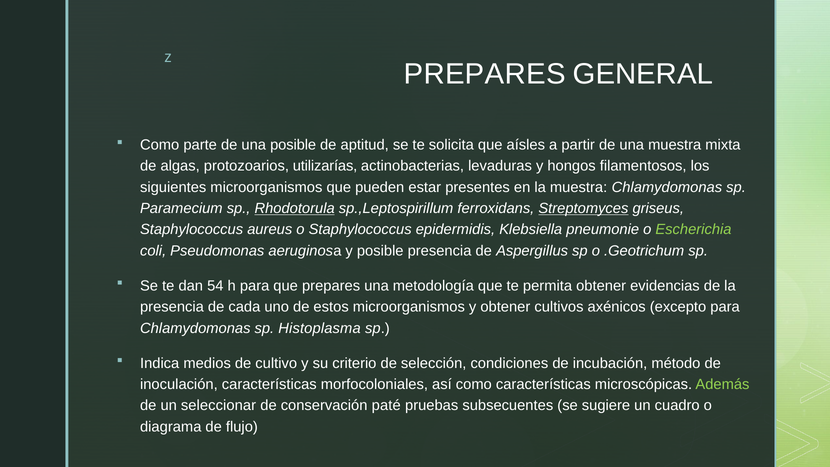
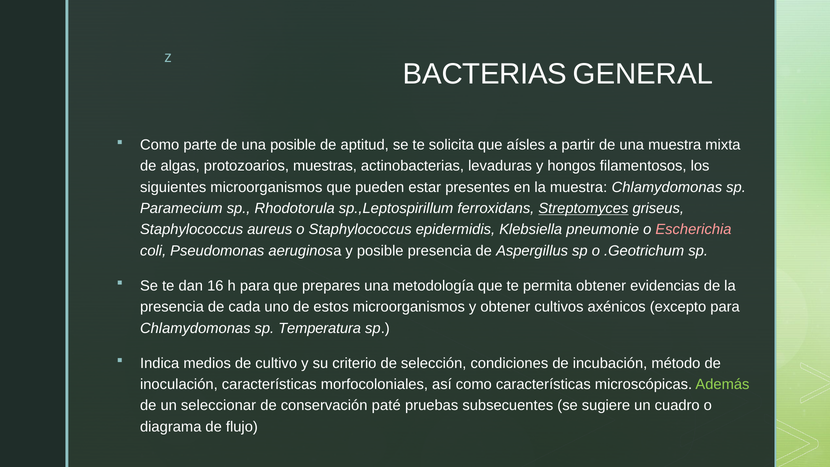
PREPARES: PREPARES -> BACTERIAS (485, 74)
utilizarías: utilizarías -> muestras (325, 166)
Rhodotorula underline: present -> none (295, 208)
Escherichia colour: light green -> pink (693, 230)
54: 54 -> 16 (215, 286)
Histoplasma: Histoplasma -> Temperatura (320, 328)
